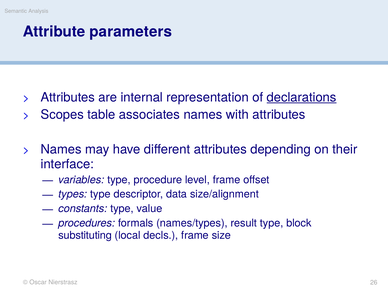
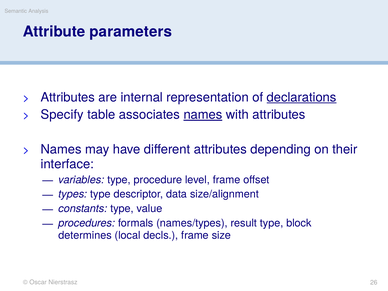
Scopes: Scopes -> Specify (62, 115)
names underline: none -> present (203, 115)
substituting: substituting -> determines (85, 235)
